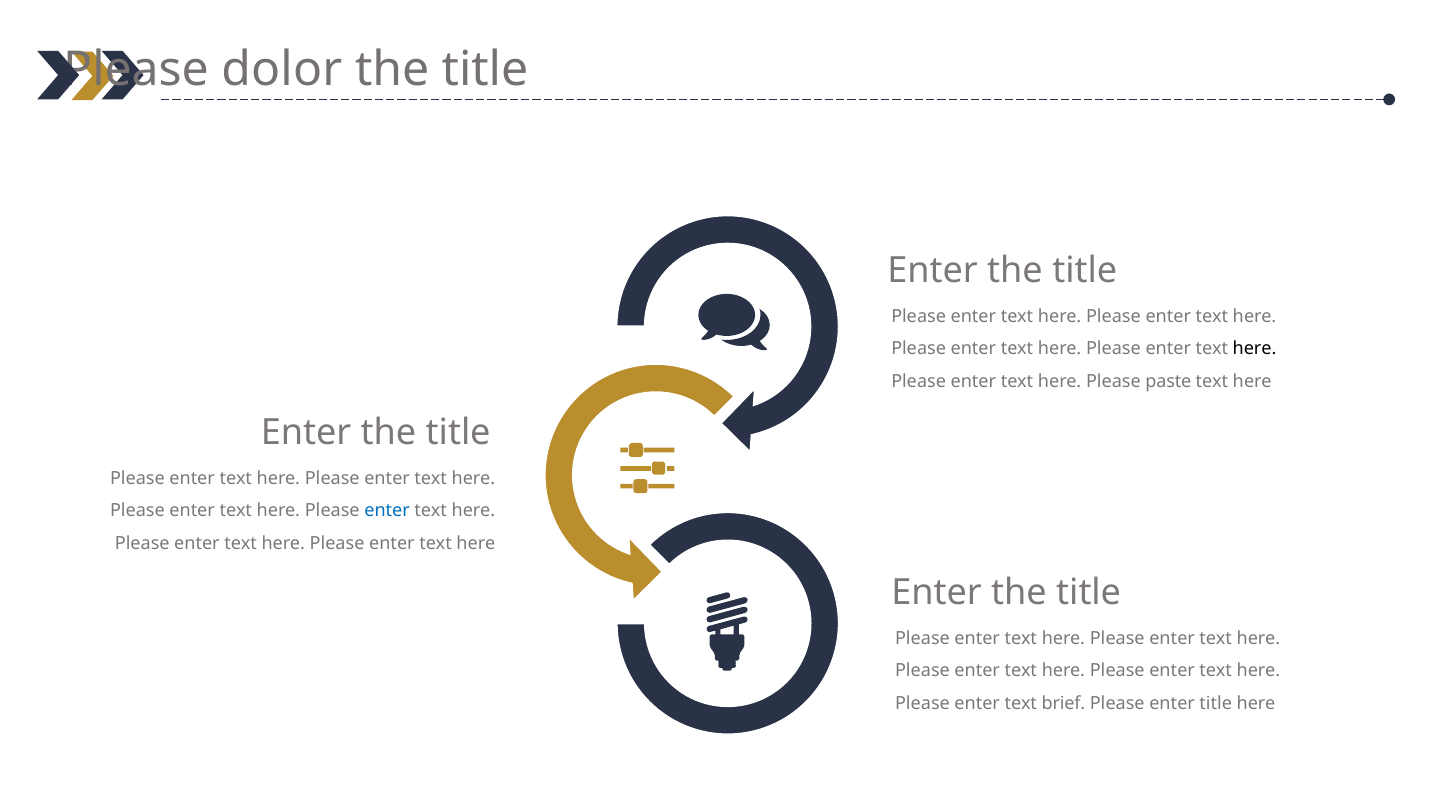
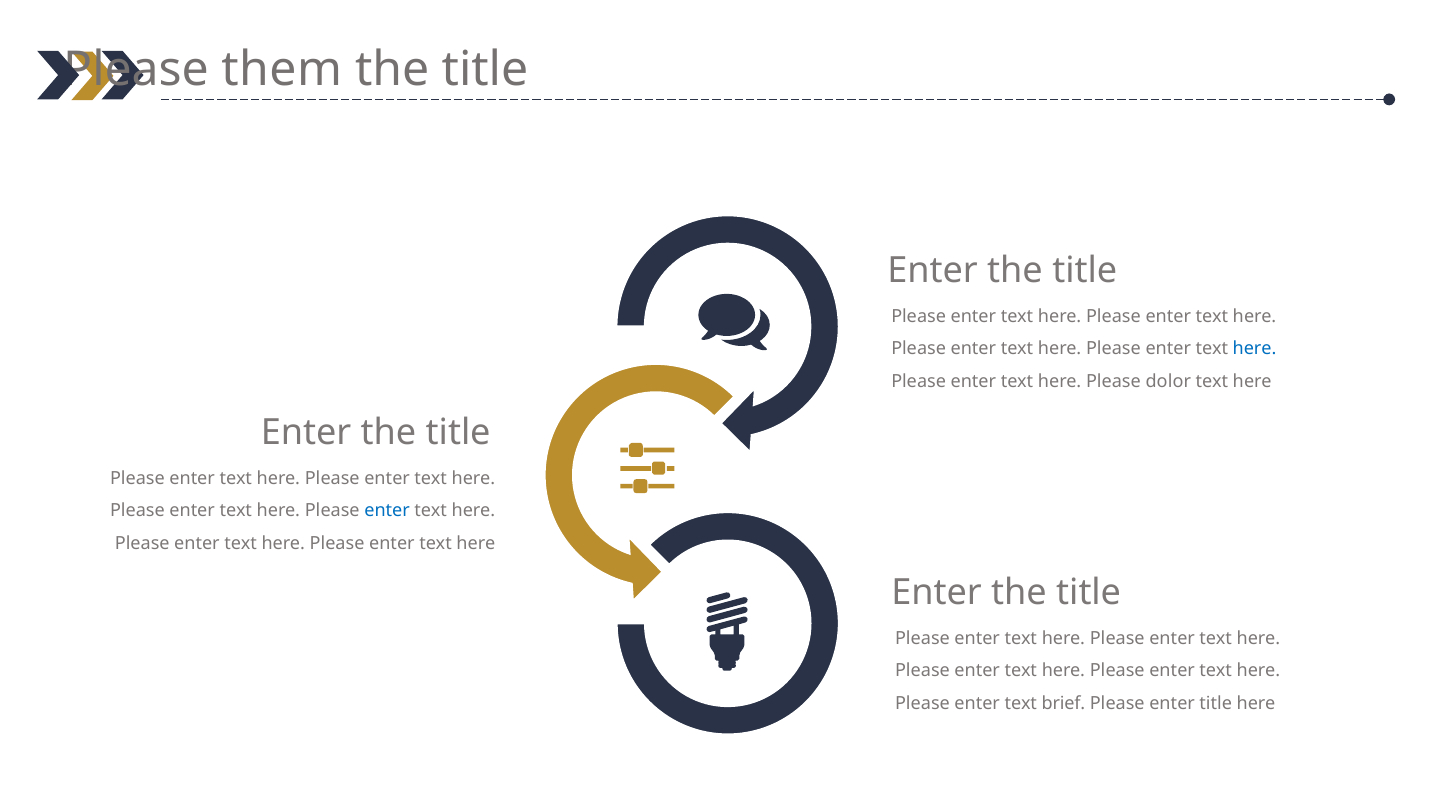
dolor: dolor -> them (282, 69)
here colour: black -> blue (1255, 349)
paste: paste -> dolor (1168, 381)
